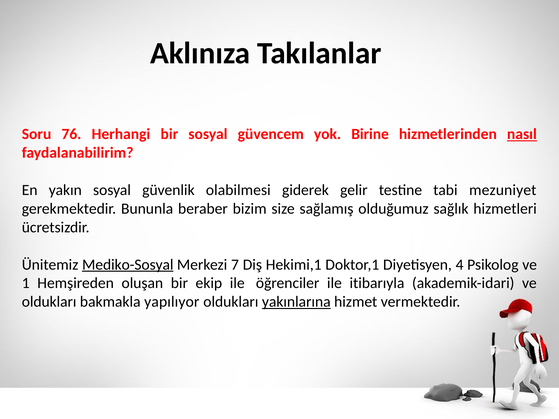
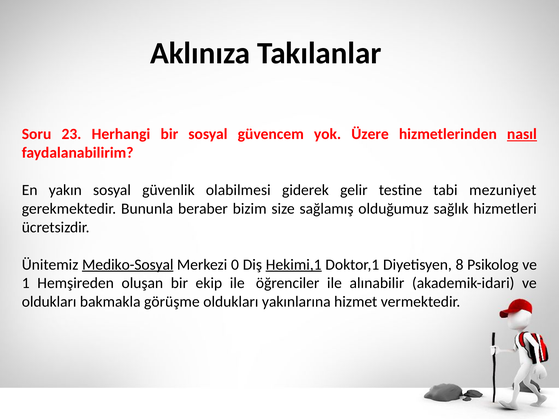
76: 76 -> 23 (71, 134)
Birine: Birine -> Üzere (370, 134)
7: 7 -> 0 (235, 265)
Hekimi,1 underline: none -> present (294, 265)
4: 4 -> 8 (460, 265)
itibarıyla: itibarıyla -> alınabilir (377, 283)
yapılıyor: yapılıyor -> görüşme (172, 302)
yakınlarına underline: present -> none (296, 302)
